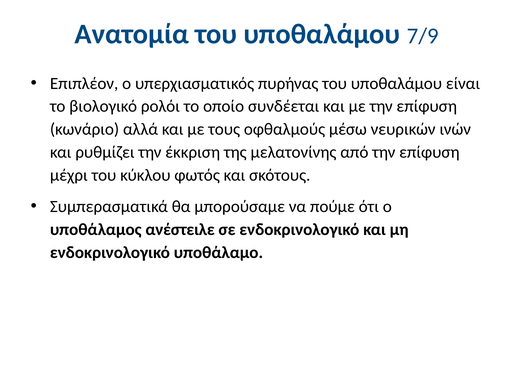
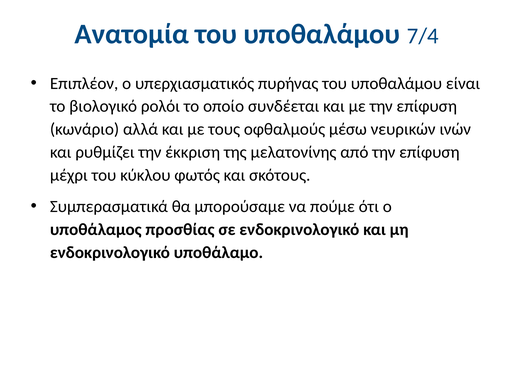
7/9: 7/9 -> 7/4 (423, 36)
ανέστειλε: ανέστειλε -> προσθίας (180, 229)
